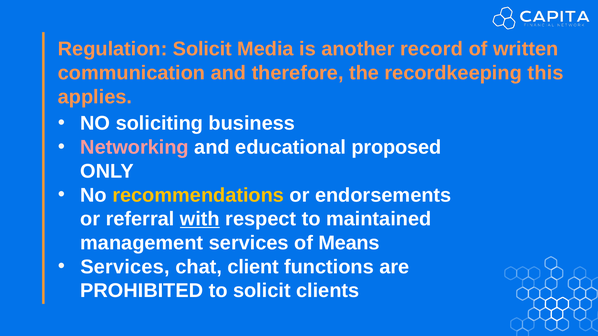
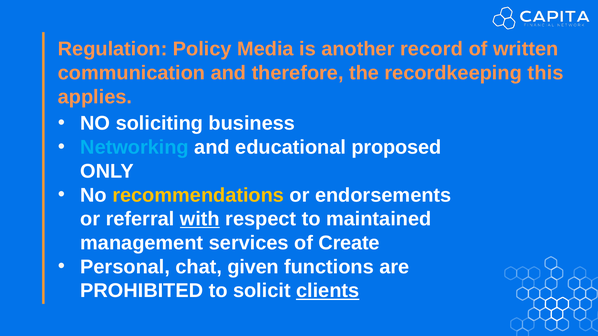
Regulation Solicit: Solicit -> Policy (202, 49)
Networking colour: pink -> light blue (135, 147)
Means: Means -> Create (349, 243)
Services: Services -> Personal (125, 267)
client: client -> given (253, 267)
clients underline: none -> present (328, 291)
